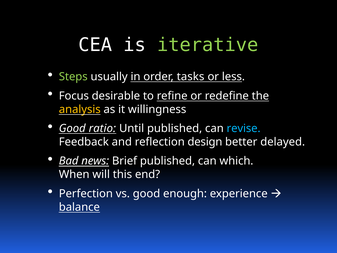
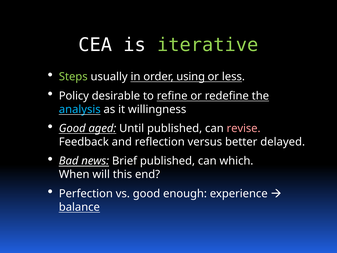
tasks: tasks -> using (191, 77)
Focus: Focus -> Policy (74, 96)
analysis colour: yellow -> light blue (80, 109)
ratio: ratio -> aged (102, 128)
revise colour: light blue -> pink (244, 128)
design: design -> versus (205, 142)
